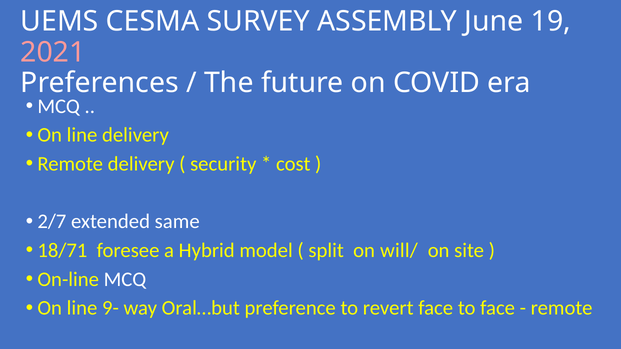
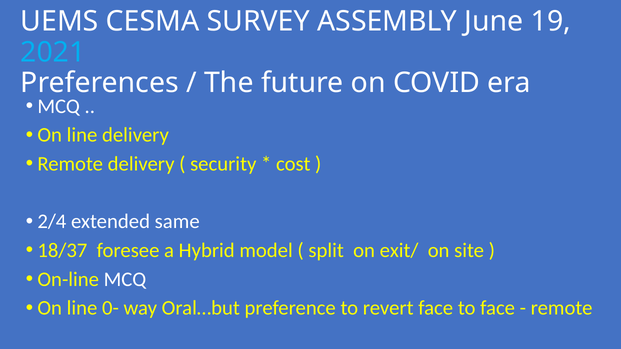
2021 colour: pink -> light blue (53, 52)
2/7: 2/7 -> 2/4 (52, 222)
18/71: 18/71 -> 18/37 (62, 251)
will/: will/ -> exit/ (399, 251)
9-: 9- -> 0- (110, 308)
